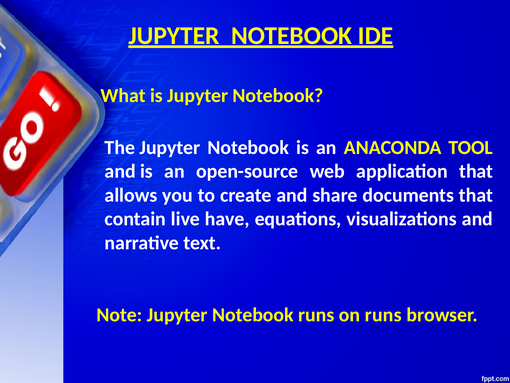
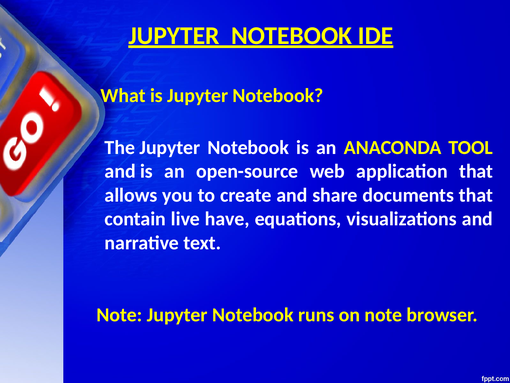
on runs: runs -> note (383, 315)
